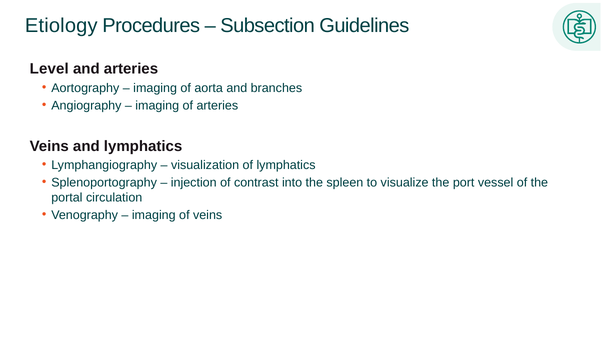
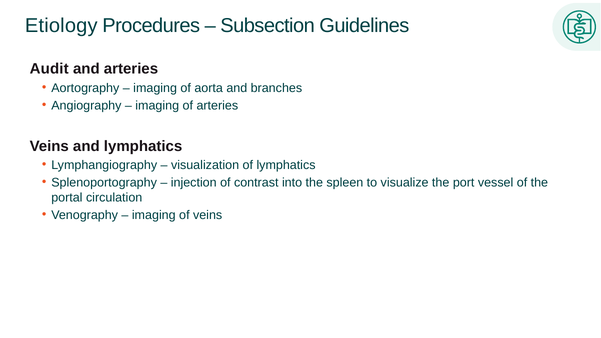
Level: Level -> Audit (49, 69)
